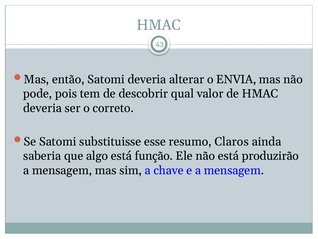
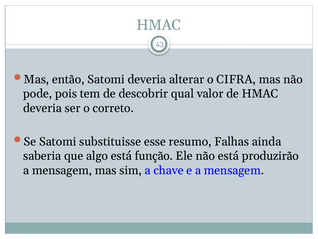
ENVIA: ENVIA -> CIFRA (236, 79)
Claros: Claros -> Falhas (232, 141)
